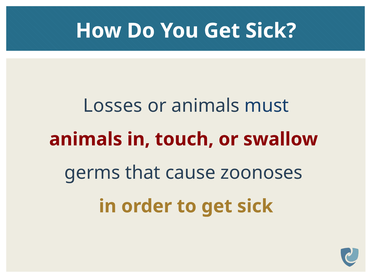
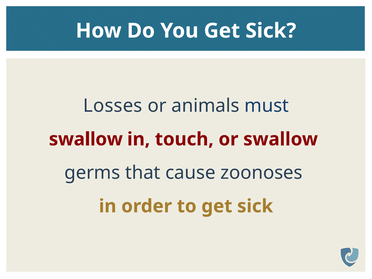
animals: animals -> swallow (86, 139)
